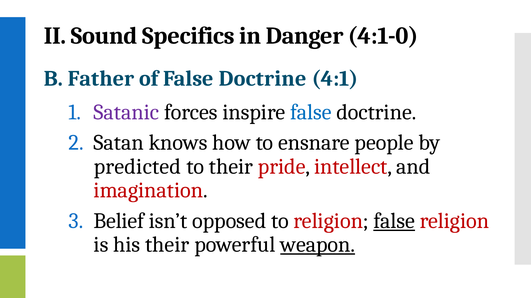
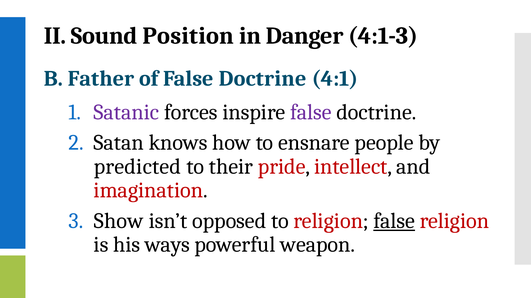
Specifics: Specifics -> Position (188, 36)
4:1-0: 4:1-0 -> 4:1-3 (383, 36)
false colour: blue -> purple (311, 112)
Belief: Belief -> Show (119, 221)
his their: their -> ways (167, 245)
weapon underline: present -> none (318, 245)
